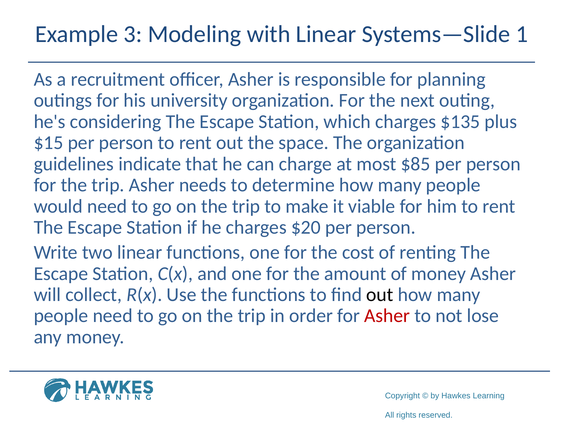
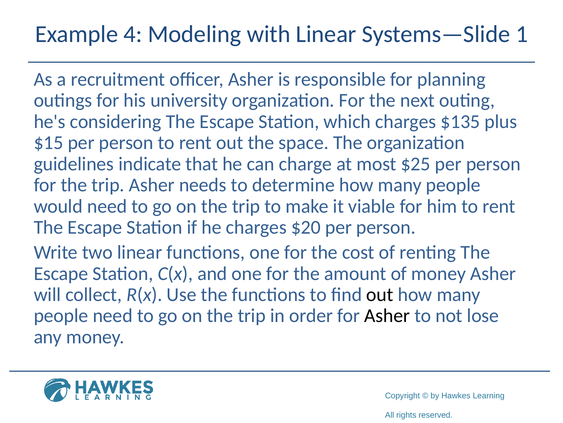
3: 3 -> 4 (133, 34)
$85: $85 -> $25 (416, 164)
Asher colour: red -> black (387, 315)
